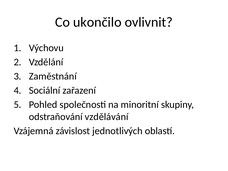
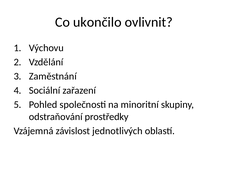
vzdělávání: vzdělávání -> prostředky (107, 117)
